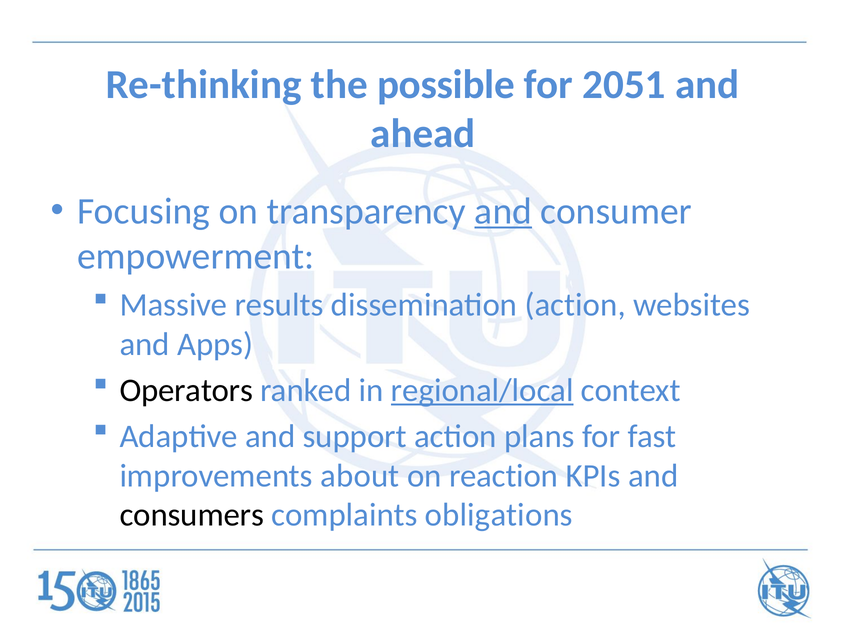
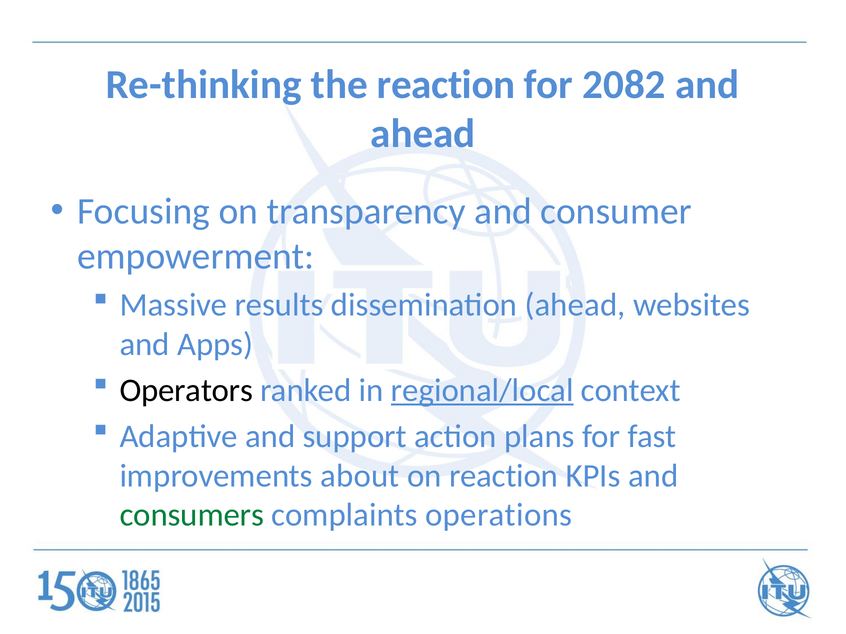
the possible: possible -> reaction (446, 85)
2051: 2051 -> 2082 (624, 85)
and underline: present -> none (503, 212)
dissemination action: action -> ahead (575, 305)
consumers colour: black -> green (192, 515)
obligations: obligations -> operations (499, 515)
